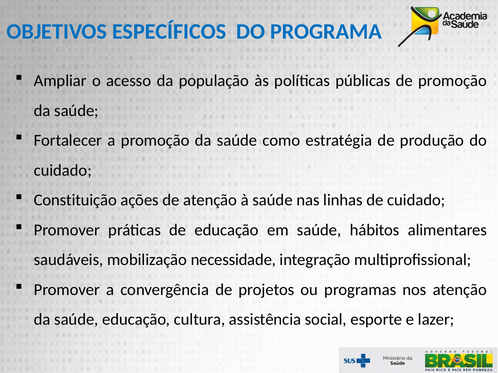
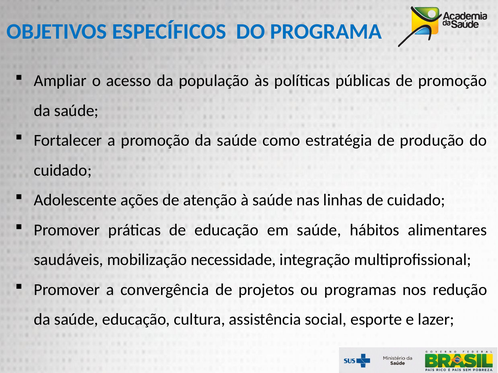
Constituição: Constituição -> Adolescente (75, 200)
nos atenção: atenção -> redução (460, 290)
